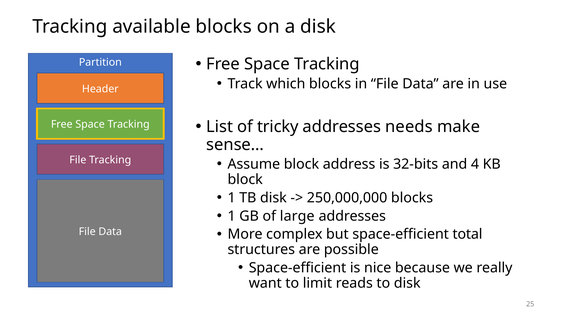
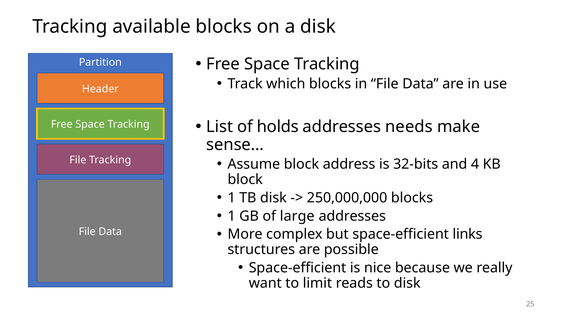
tricky: tricky -> holds (278, 127)
total: total -> links (468, 234)
